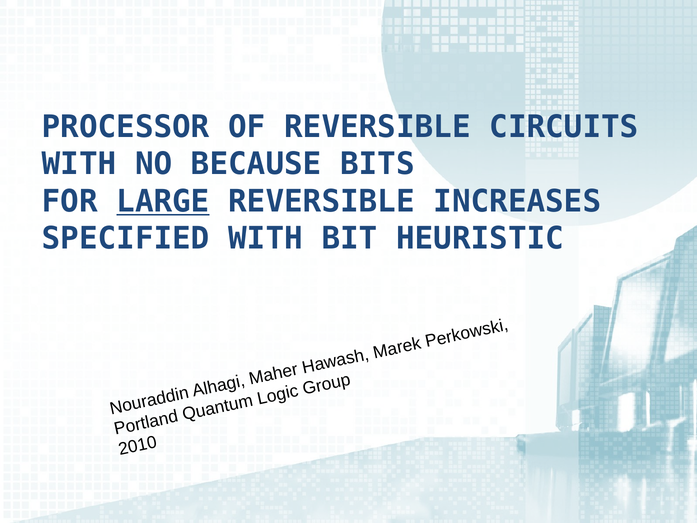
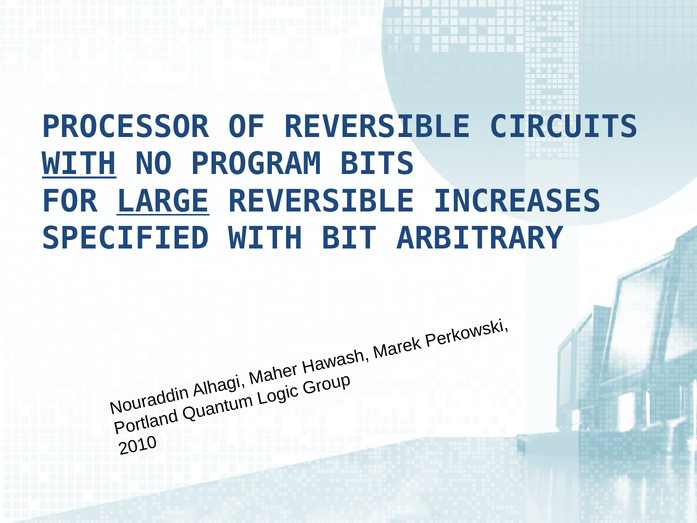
WITH underline: none -> present (79, 164)
BECAUSE: BECAUSE -> PROGRAM (256, 164)
HEURISTIC: HEURISTIC -> ARBITRARY (480, 239)
